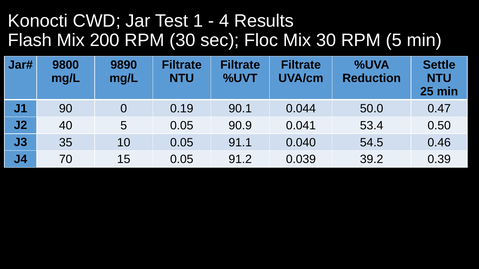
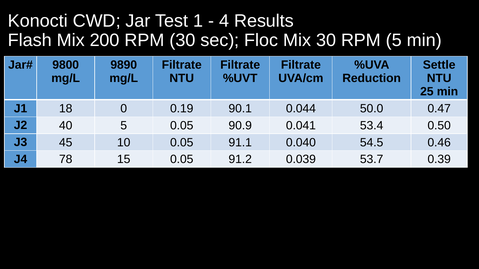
90: 90 -> 18 (66, 109)
35: 35 -> 45 (66, 143)
70: 70 -> 78 (66, 160)
39.2: 39.2 -> 53.7 (372, 160)
